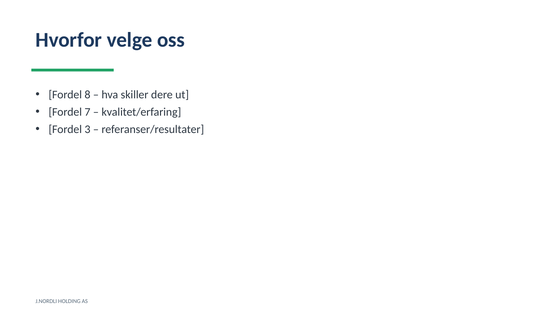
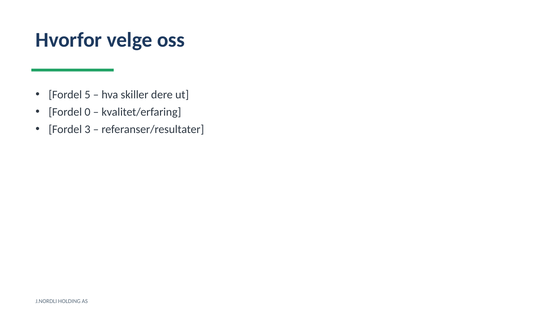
8: 8 -> 5 (87, 95)
7: 7 -> 0 (87, 112)
